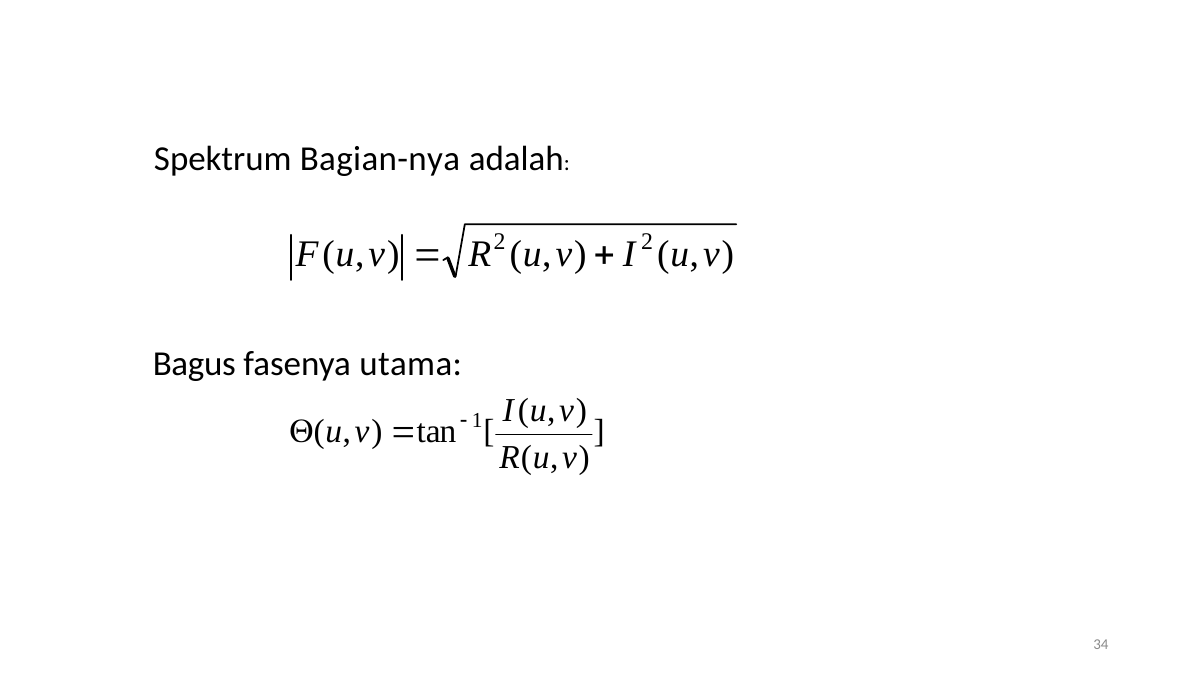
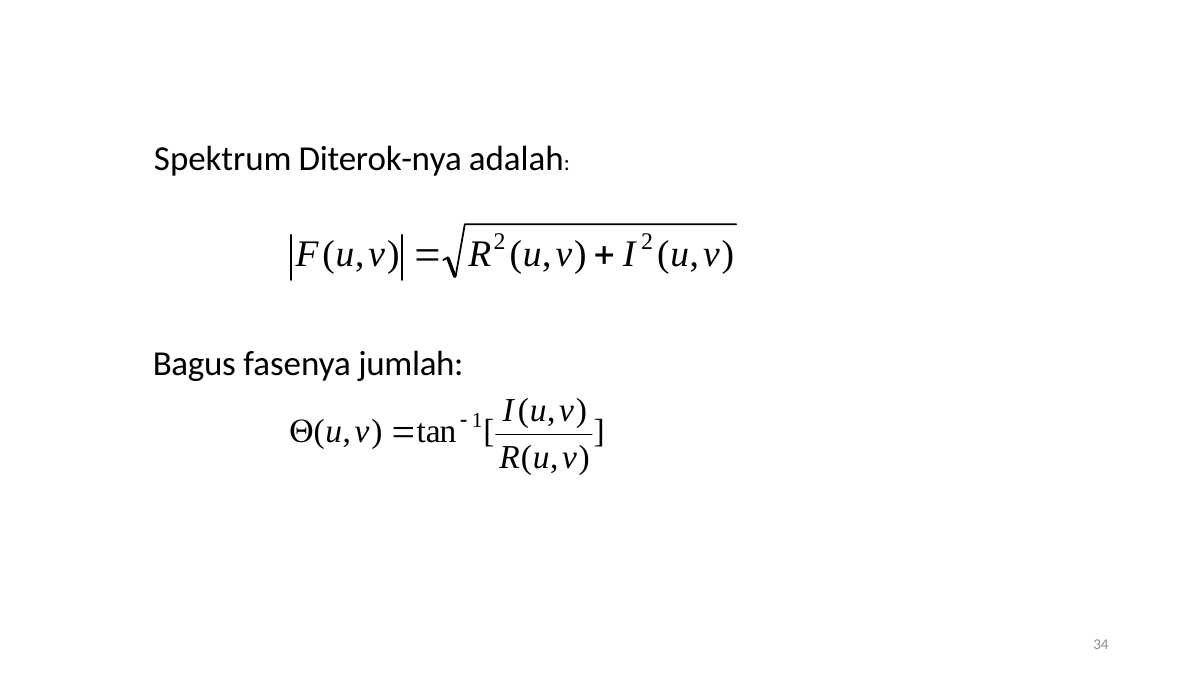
Bagian-nya: Bagian-nya -> Diterok-nya (380, 159)
utama: utama -> jumlah (411, 364)
